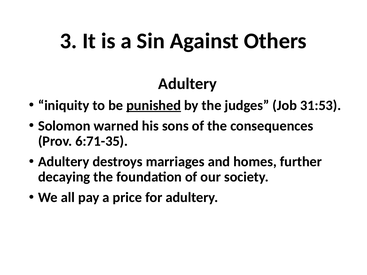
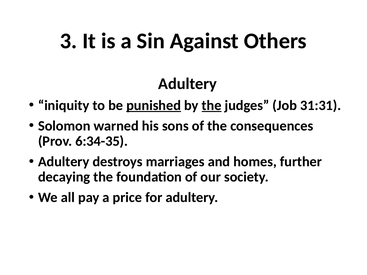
the underline: none -> present (212, 105)
31:53: 31:53 -> 31:31 (321, 105)
6:71-35: 6:71-35 -> 6:34-35 (102, 141)
